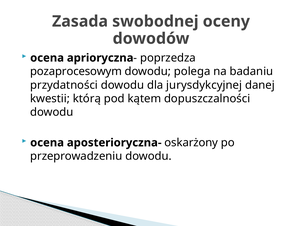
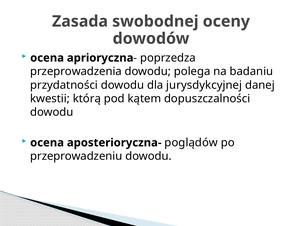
pozaprocesowym: pozaprocesowym -> przeprowadzenia (76, 72)
oskarżony: oskarżony -> poglądów (191, 143)
